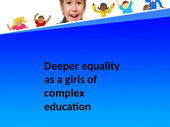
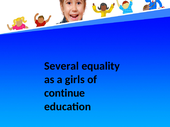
Deeper: Deeper -> Several (62, 66)
complex: complex -> continue (65, 93)
